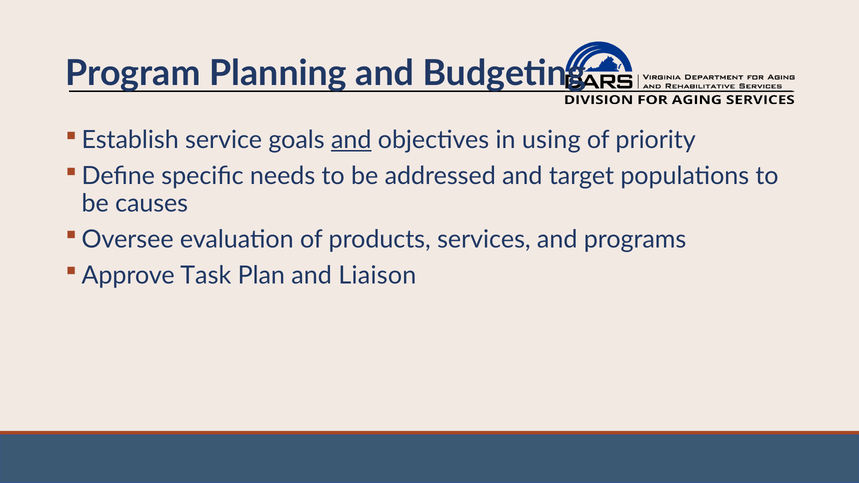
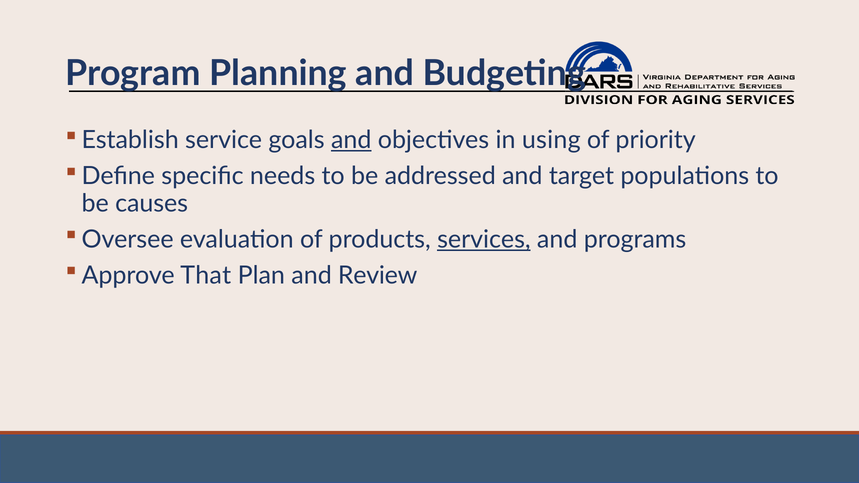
services underline: none -> present (484, 239)
Task: Task -> That (206, 275)
Liaison: Liaison -> Review (378, 275)
